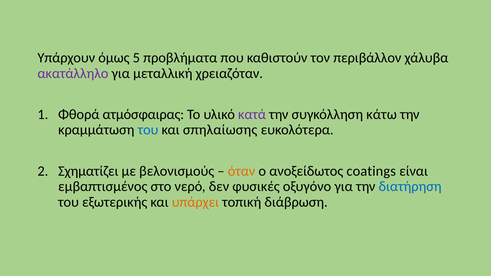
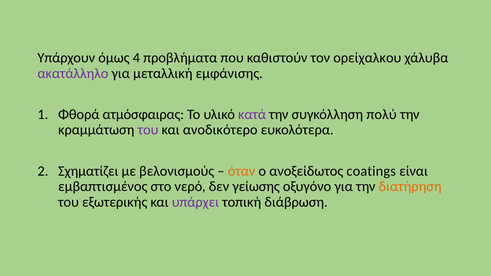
5: 5 -> 4 (136, 58)
περιβάλλον: περιβάλλον -> ορείχαλκου (367, 58)
χρειαζόταν: χρειαζόταν -> εμφάνισης (229, 73)
κάτω: κάτω -> πολύ (382, 115)
του colour: blue -> purple (148, 130)
σπηλαίωσης: σπηλαίωσης -> ανοδικότερο (220, 130)
φυσικές: φυσικές -> γείωσης (256, 187)
διατήρηση colour: blue -> orange (410, 187)
υπάρχει colour: orange -> purple (195, 202)
